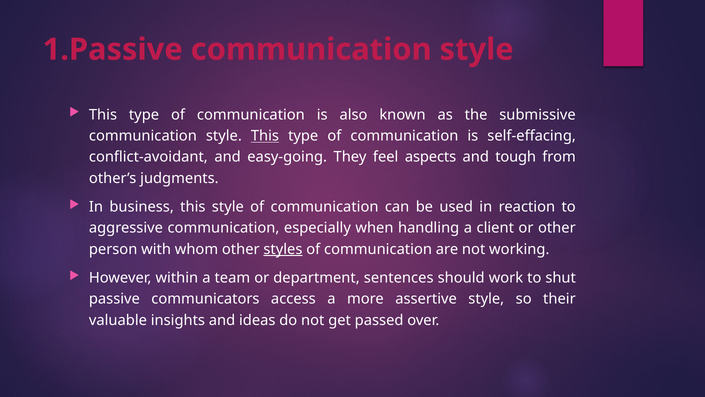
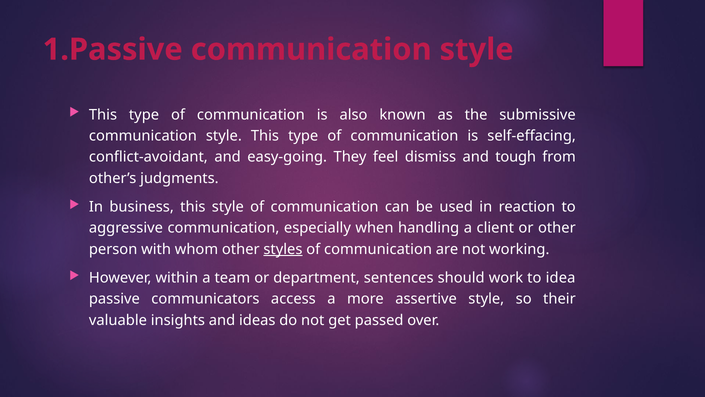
This underline: present -> none (265, 136)
aspects: aspects -> dismiss (430, 157)
shut: shut -> idea (561, 277)
